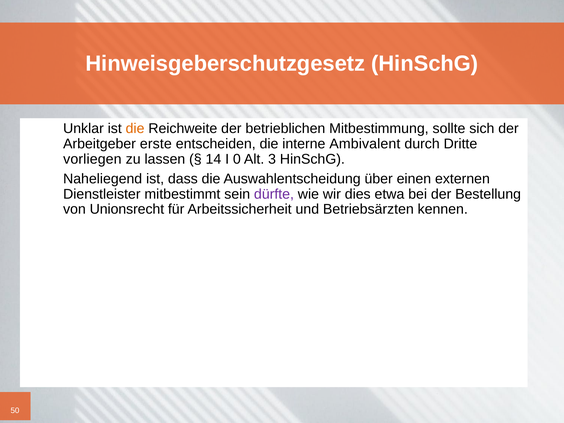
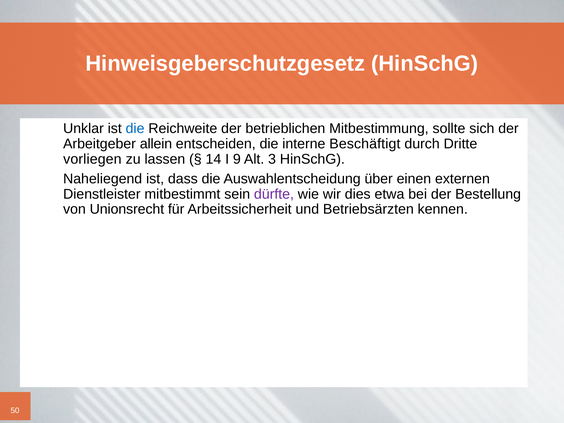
die colour: orange -> blue (135, 129)
erste: erste -> allein (156, 144)
Ambivalent: Ambivalent -> Beschäftigt (365, 144)
0: 0 -> 9 (237, 159)
